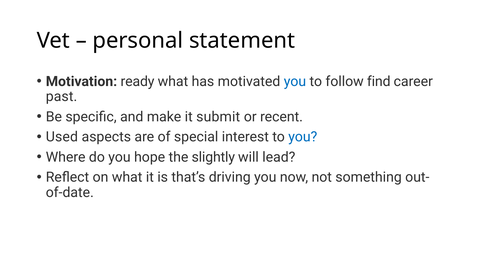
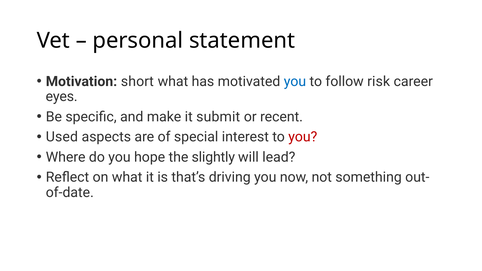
ready: ready -> short (137, 81)
find: find -> risk (379, 81)
past: past -> eyes (62, 97)
you colour: blue -> red (303, 137)
